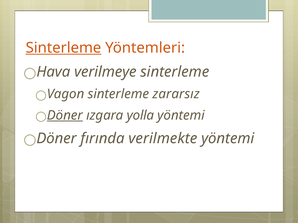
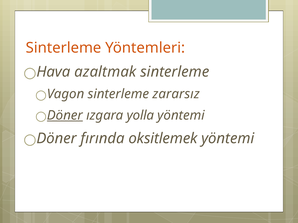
Sinterleme underline: present -> none (64, 48)
verilmeye: verilmeye -> azaltmak (105, 72)
verilmekte: verilmekte -> oksitlemek (163, 139)
